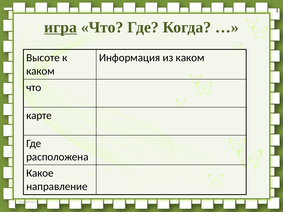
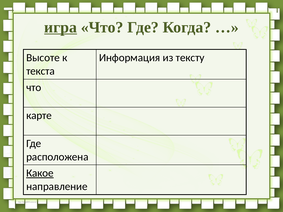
из каком: каком -> тексту (190, 58)
каком: каком -> текста (40, 71)
Какое underline: none -> present (40, 173)
